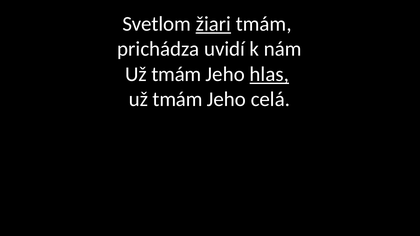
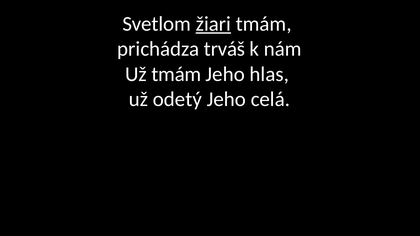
uvidí: uvidí -> trváš (225, 49)
hlas underline: present -> none (269, 74)
tmám: tmám -> odetý (177, 100)
